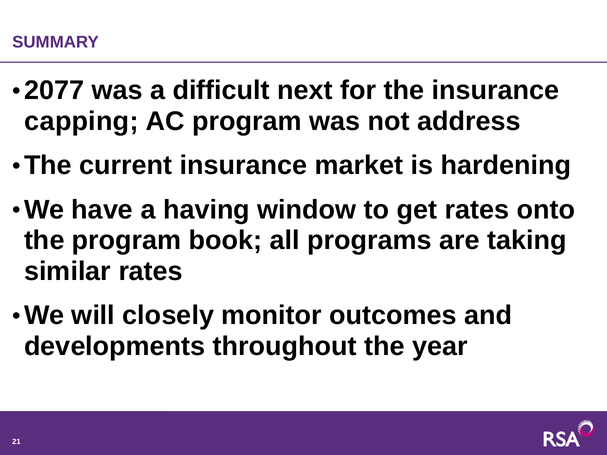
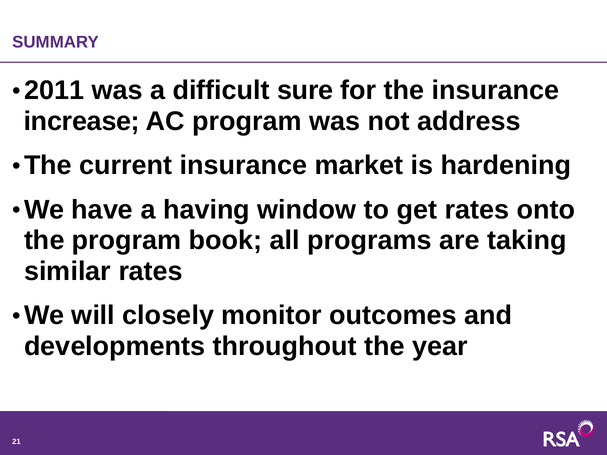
2077: 2077 -> 2011 (54, 91)
next: next -> sure (305, 91)
capping: capping -> increase (82, 121)
